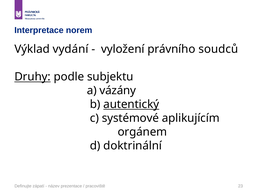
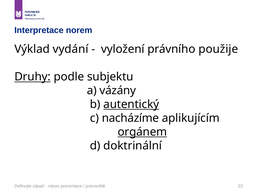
soudců: soudců -> použije (218, 49)
systémové: systémové -> nacházíme (130, 118)
orgánem underline: none -> present (142, 132)
